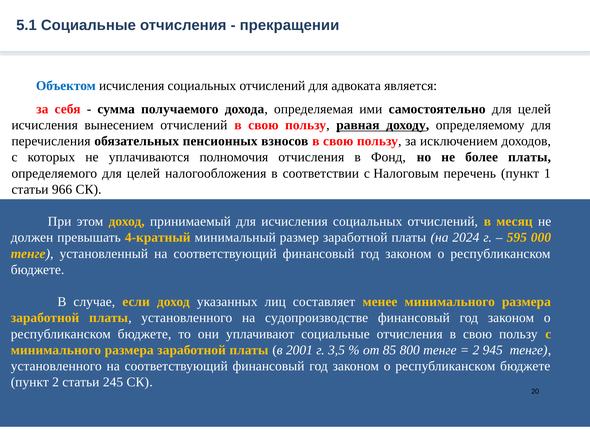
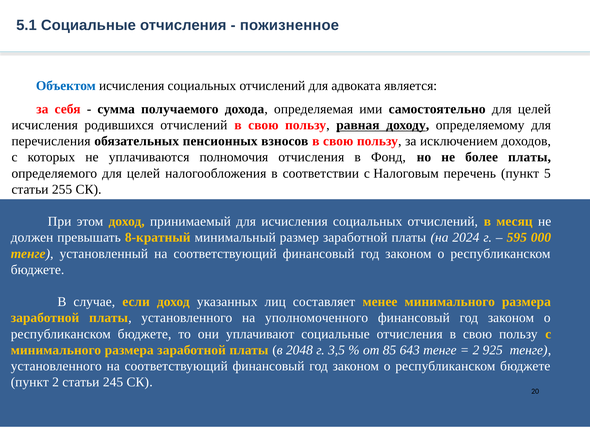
прекращении: прекращении -> пожизненное (289, 25)
вынесением: вынесением -> родившихся (119, 125)
1: 1 -> 5 (547, 173)
966: 966 -> 255 (62, 189)
4-кратный: 4-кратный -> 8-кратный (158, 237)
судопроизводстве: судопроизводстве -> уполномоченного (317, 318)
2001: 2001 -> 2048 (299, 350)
800: 800 -> 643 (410, 350)
945: 945 -> 925 (493, 350)
